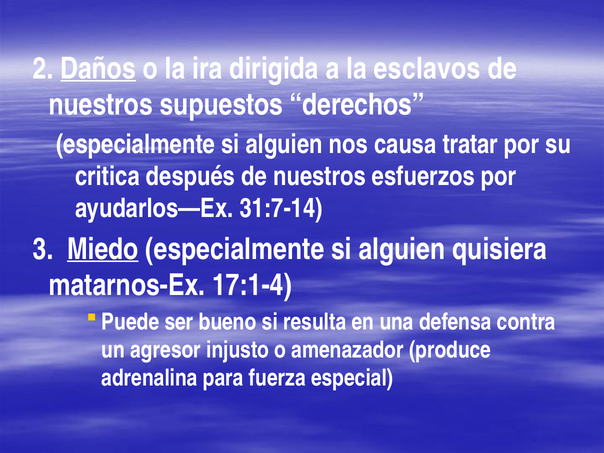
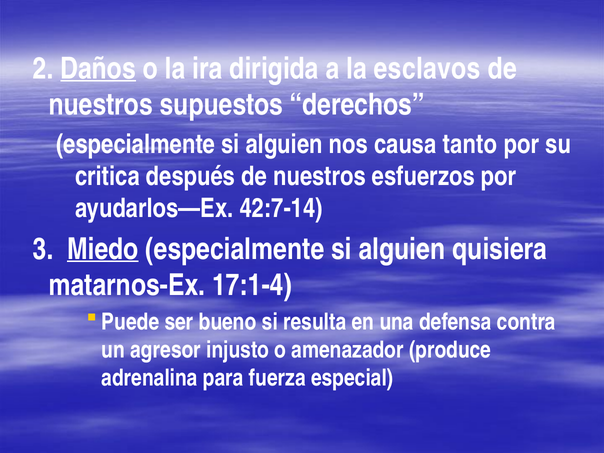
tratar: tratar -> tanto (470, 144)
31:7-14: 31:7-14 -> 42:7-14 (281, 209)
